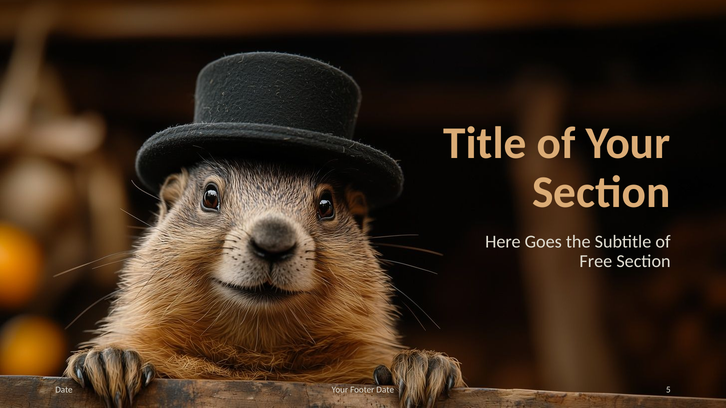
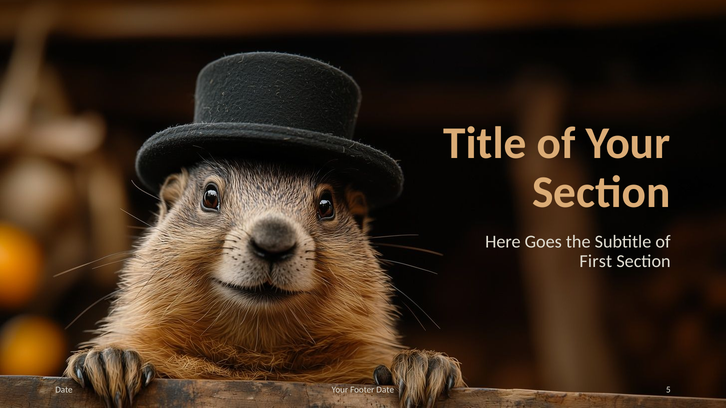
Free: Free -> First (596, 262)
